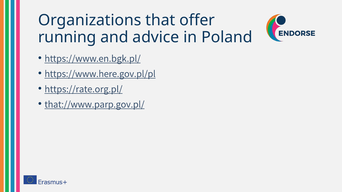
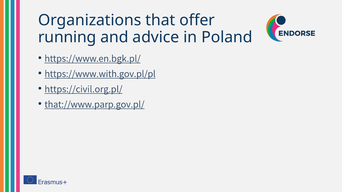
https://www.here.gov.pl/pl: https://www.here.gov.pl/pl -> https://www.with.gov.pl/pl (100, 74)
https://rate.org.pl/: https://rate.org.pl/ -> https://civil.org.pl/ (83, 89)
